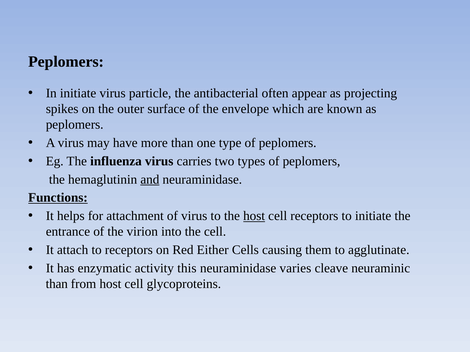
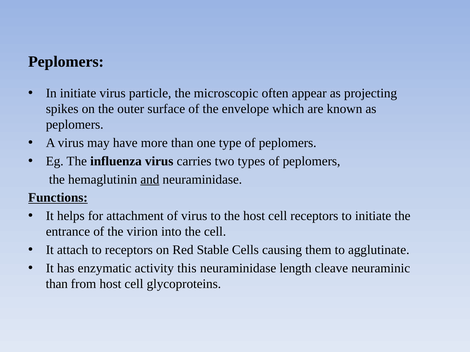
antibacterial: antibacterial -> microscopic (226, 93)
host underline: present -> none (254, 216)
Either: Either -> Stable (213, 250)
varies: varies -> length (296, 269)
